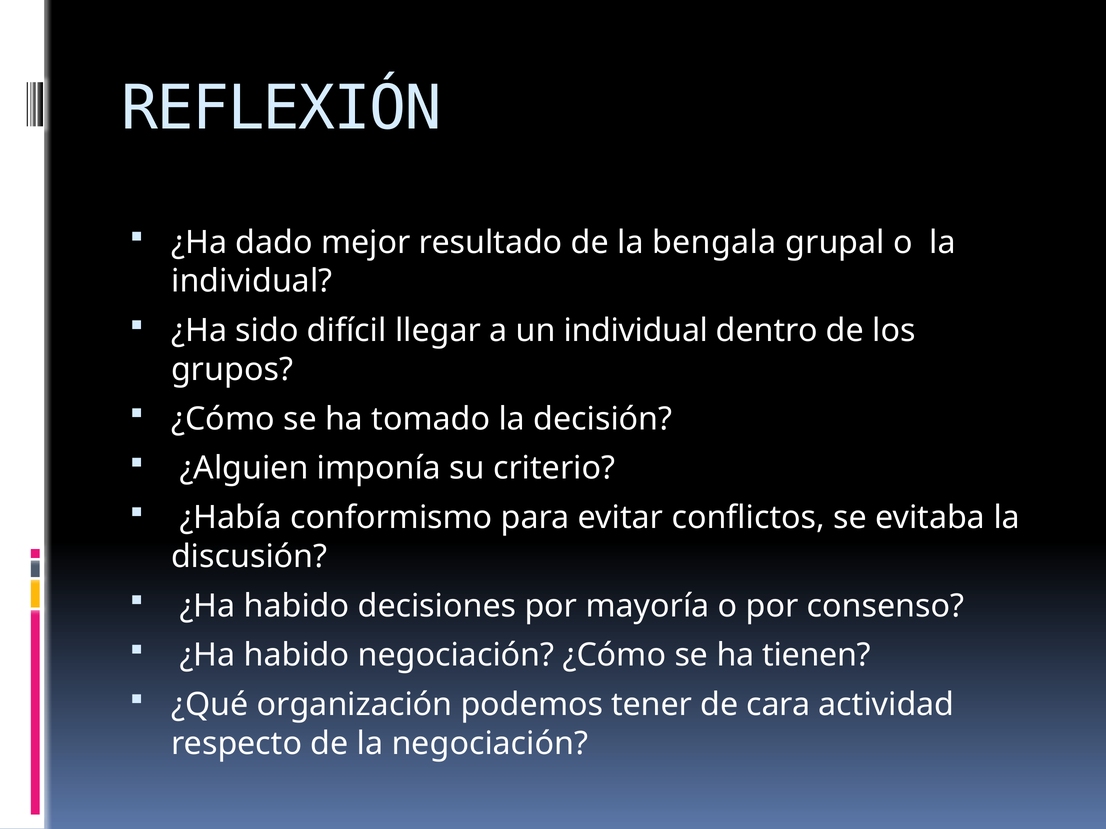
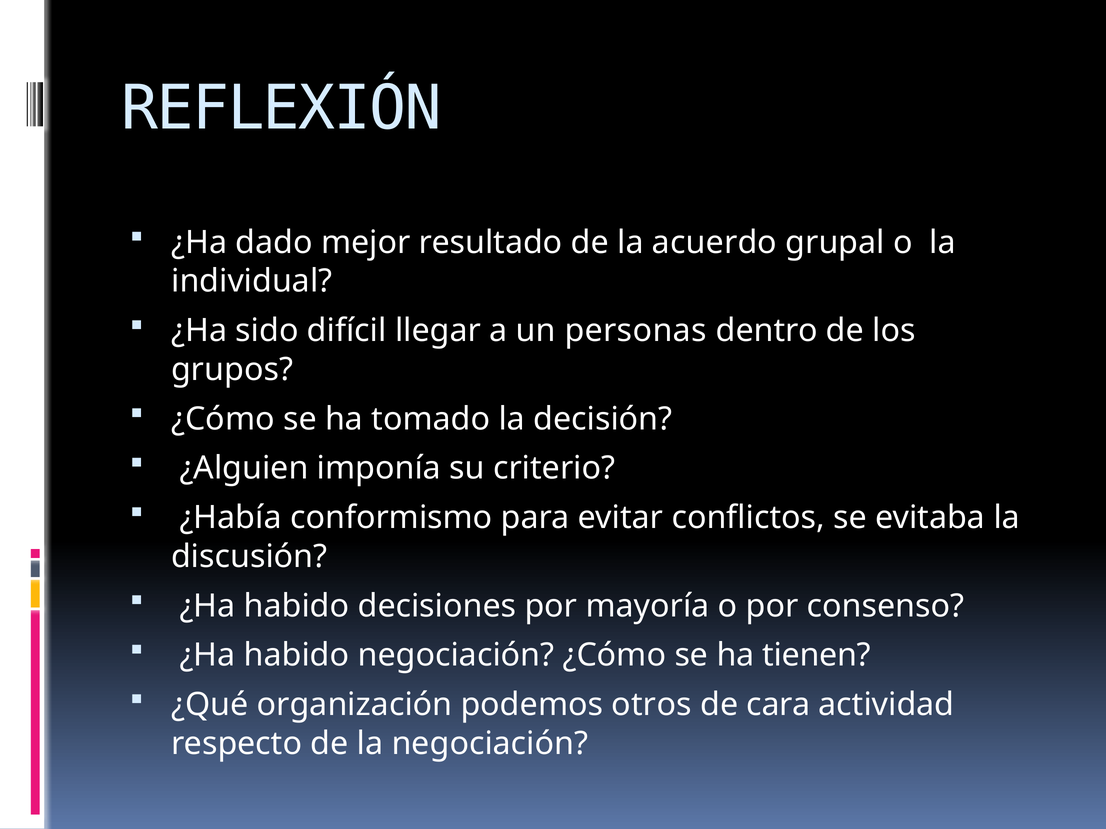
bengala: bengala -> acuerdo (715, 243)
un individual: individual -> personas (636, 331)
tener: tener -> otros (652, 705)
